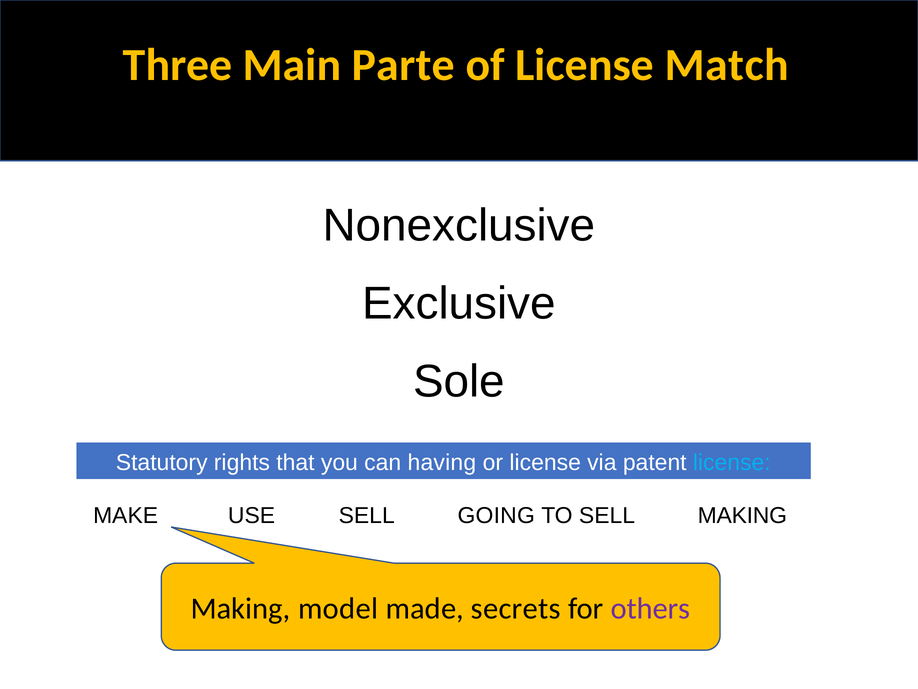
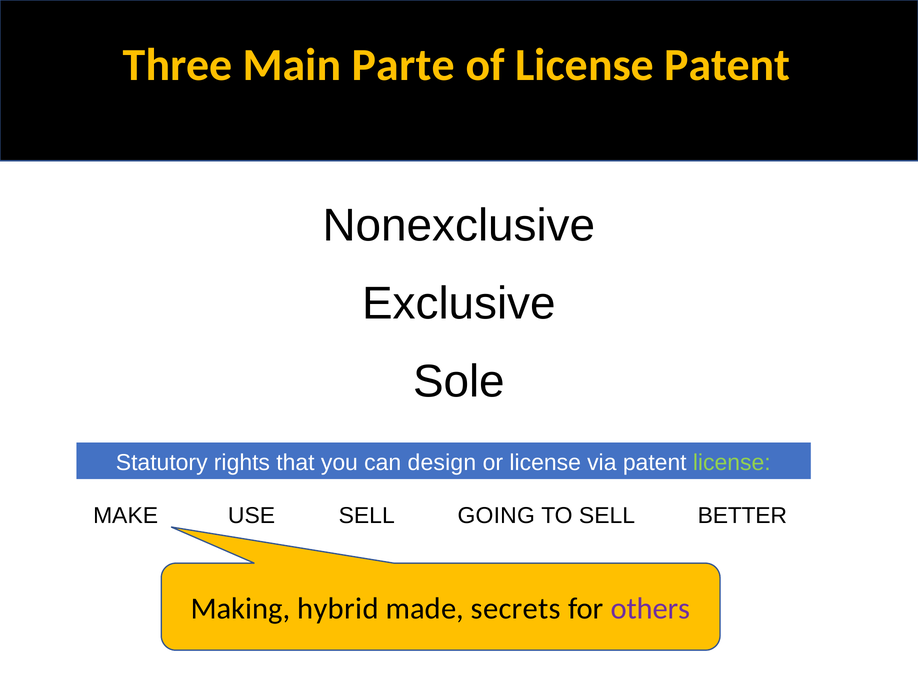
License Match: Match -> Patent (727, 65)
having: having -> design (442, 462)
license colour: light blue -> light green (732, 462)
SELL MAKING: MAKING -> BETTER (742, 515)
model: model -> hybrid (338, 608)
